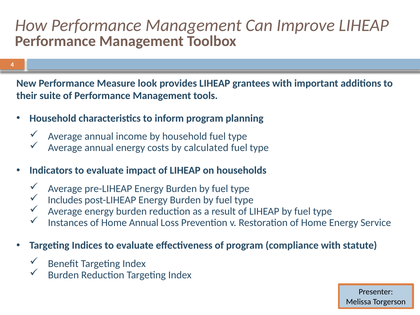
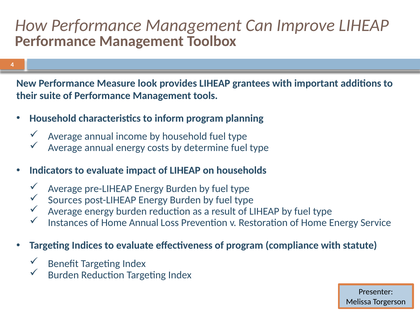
calculated: calculated -> determine (206, 148)
Includes: Includes -> Sources (65, 200)
